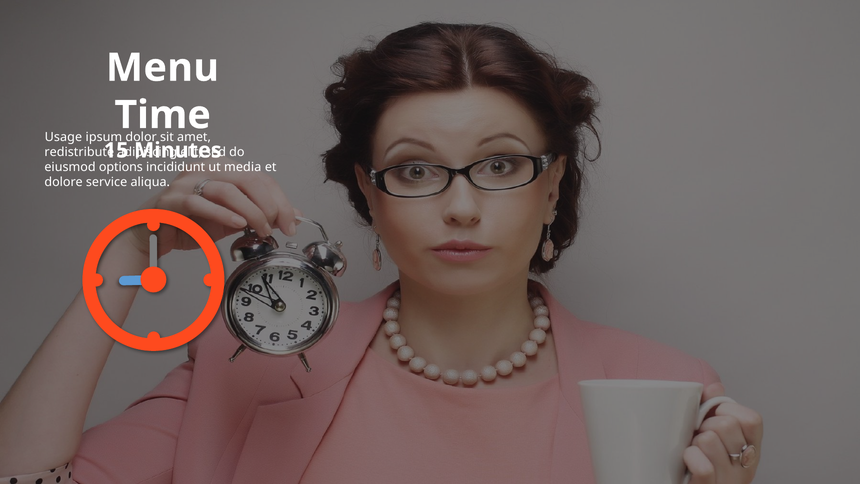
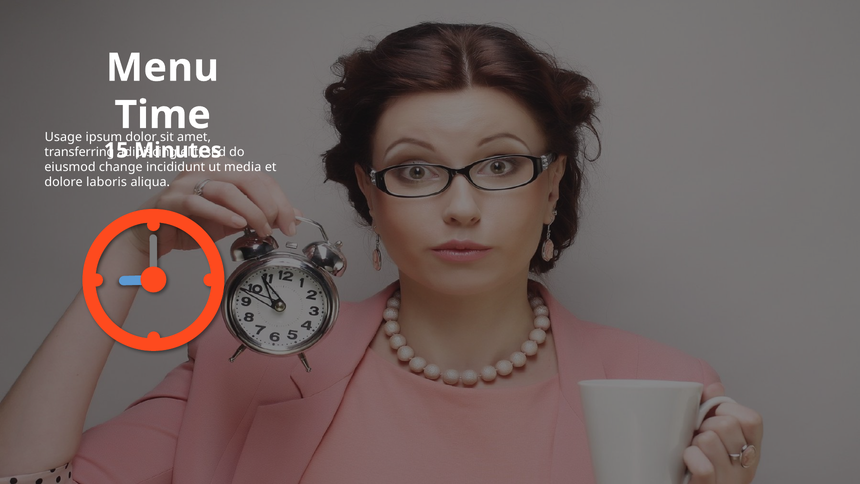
redistribute: redistribute -> transferring (79, 152)
options: options -> change (121, 167)
service: service -> laboris (107, 182)
